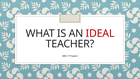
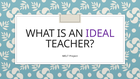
IDEAL colour: red -> purple (100, 33)
